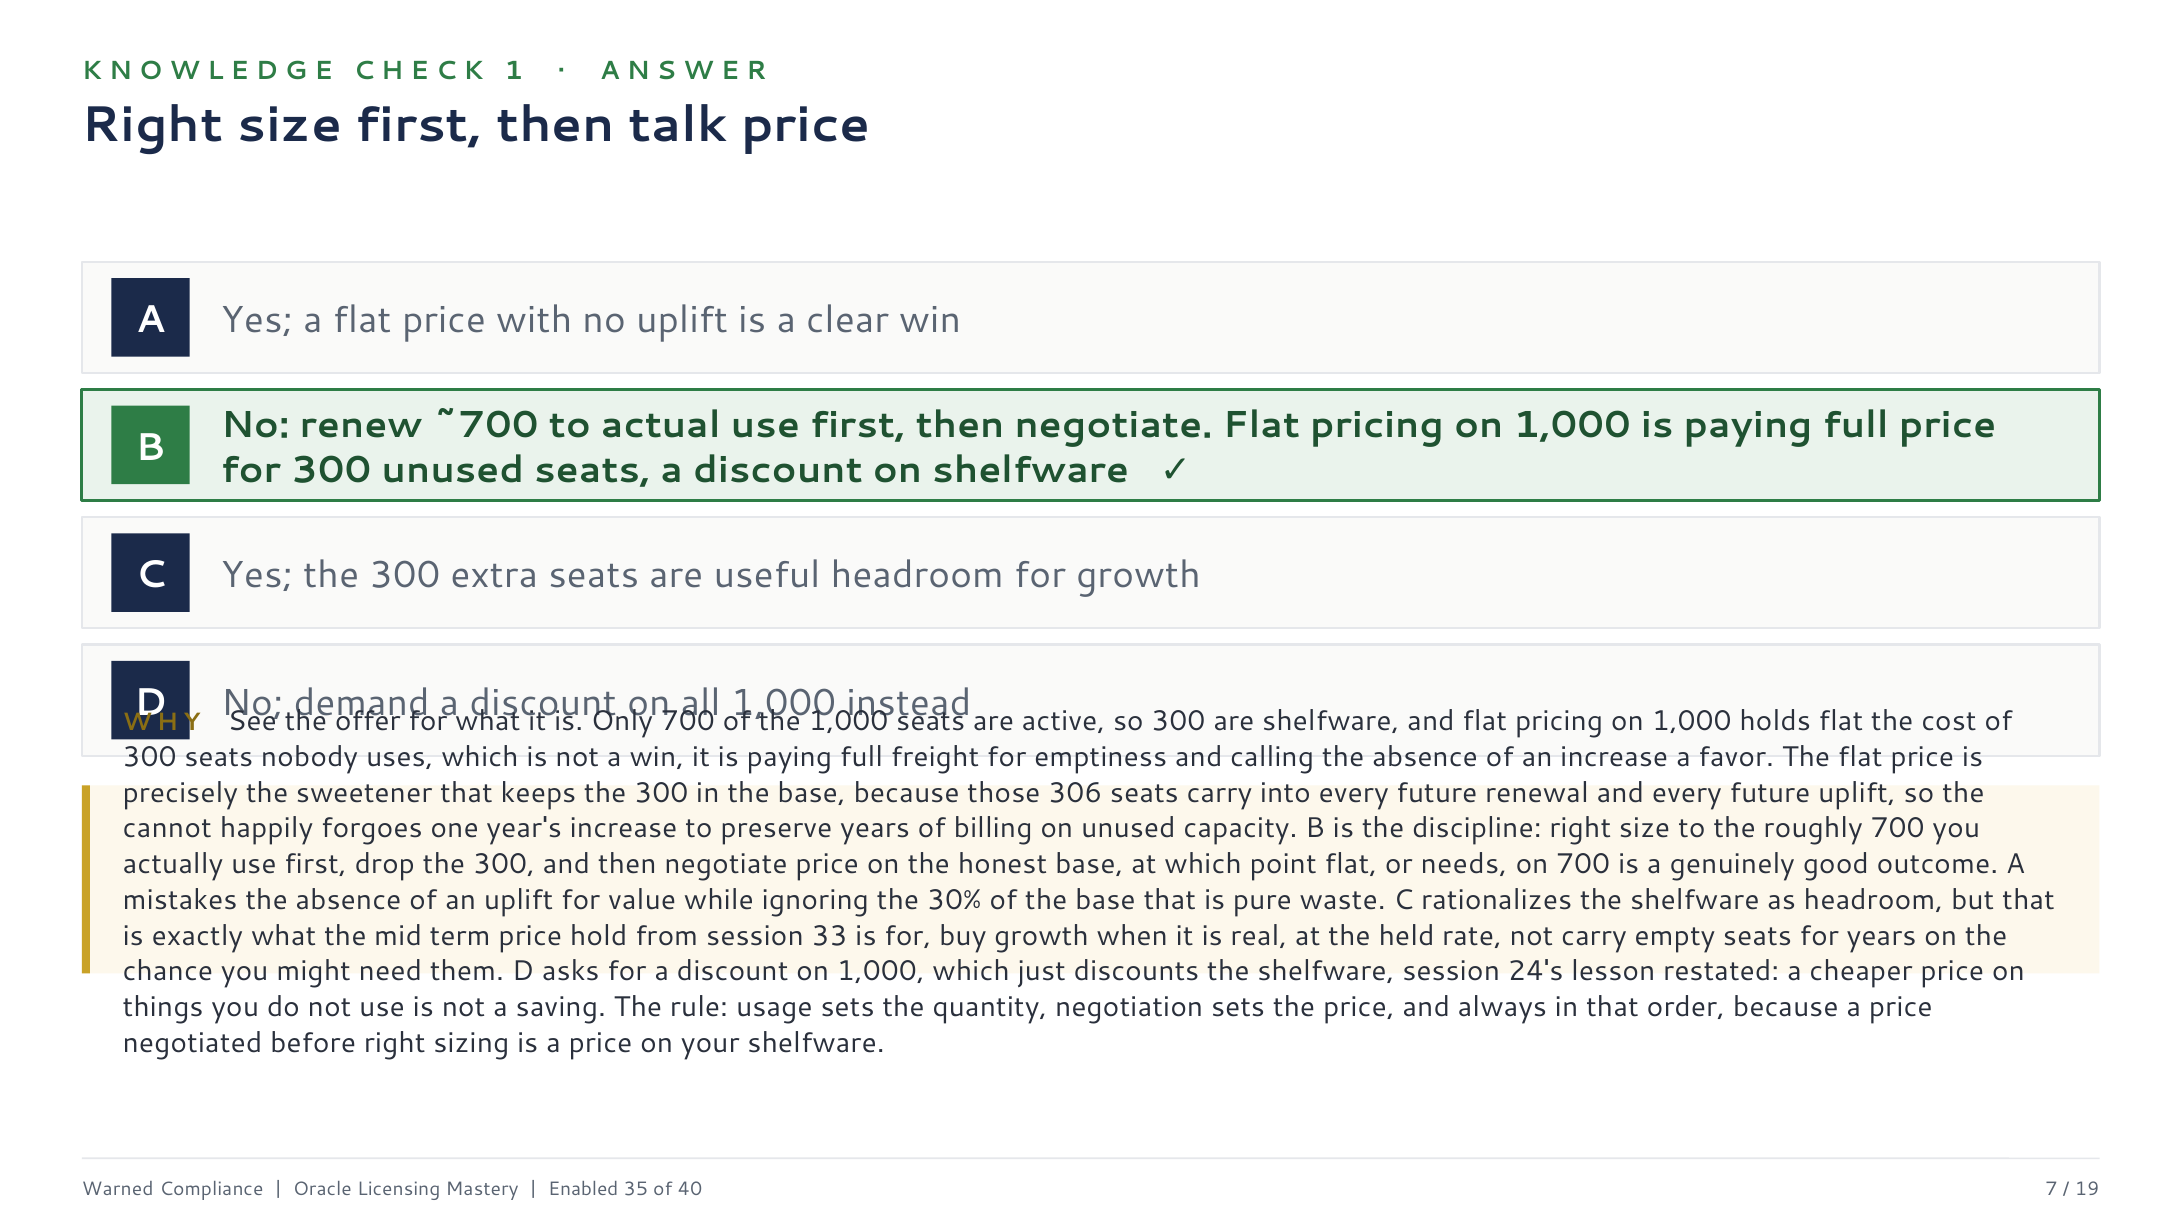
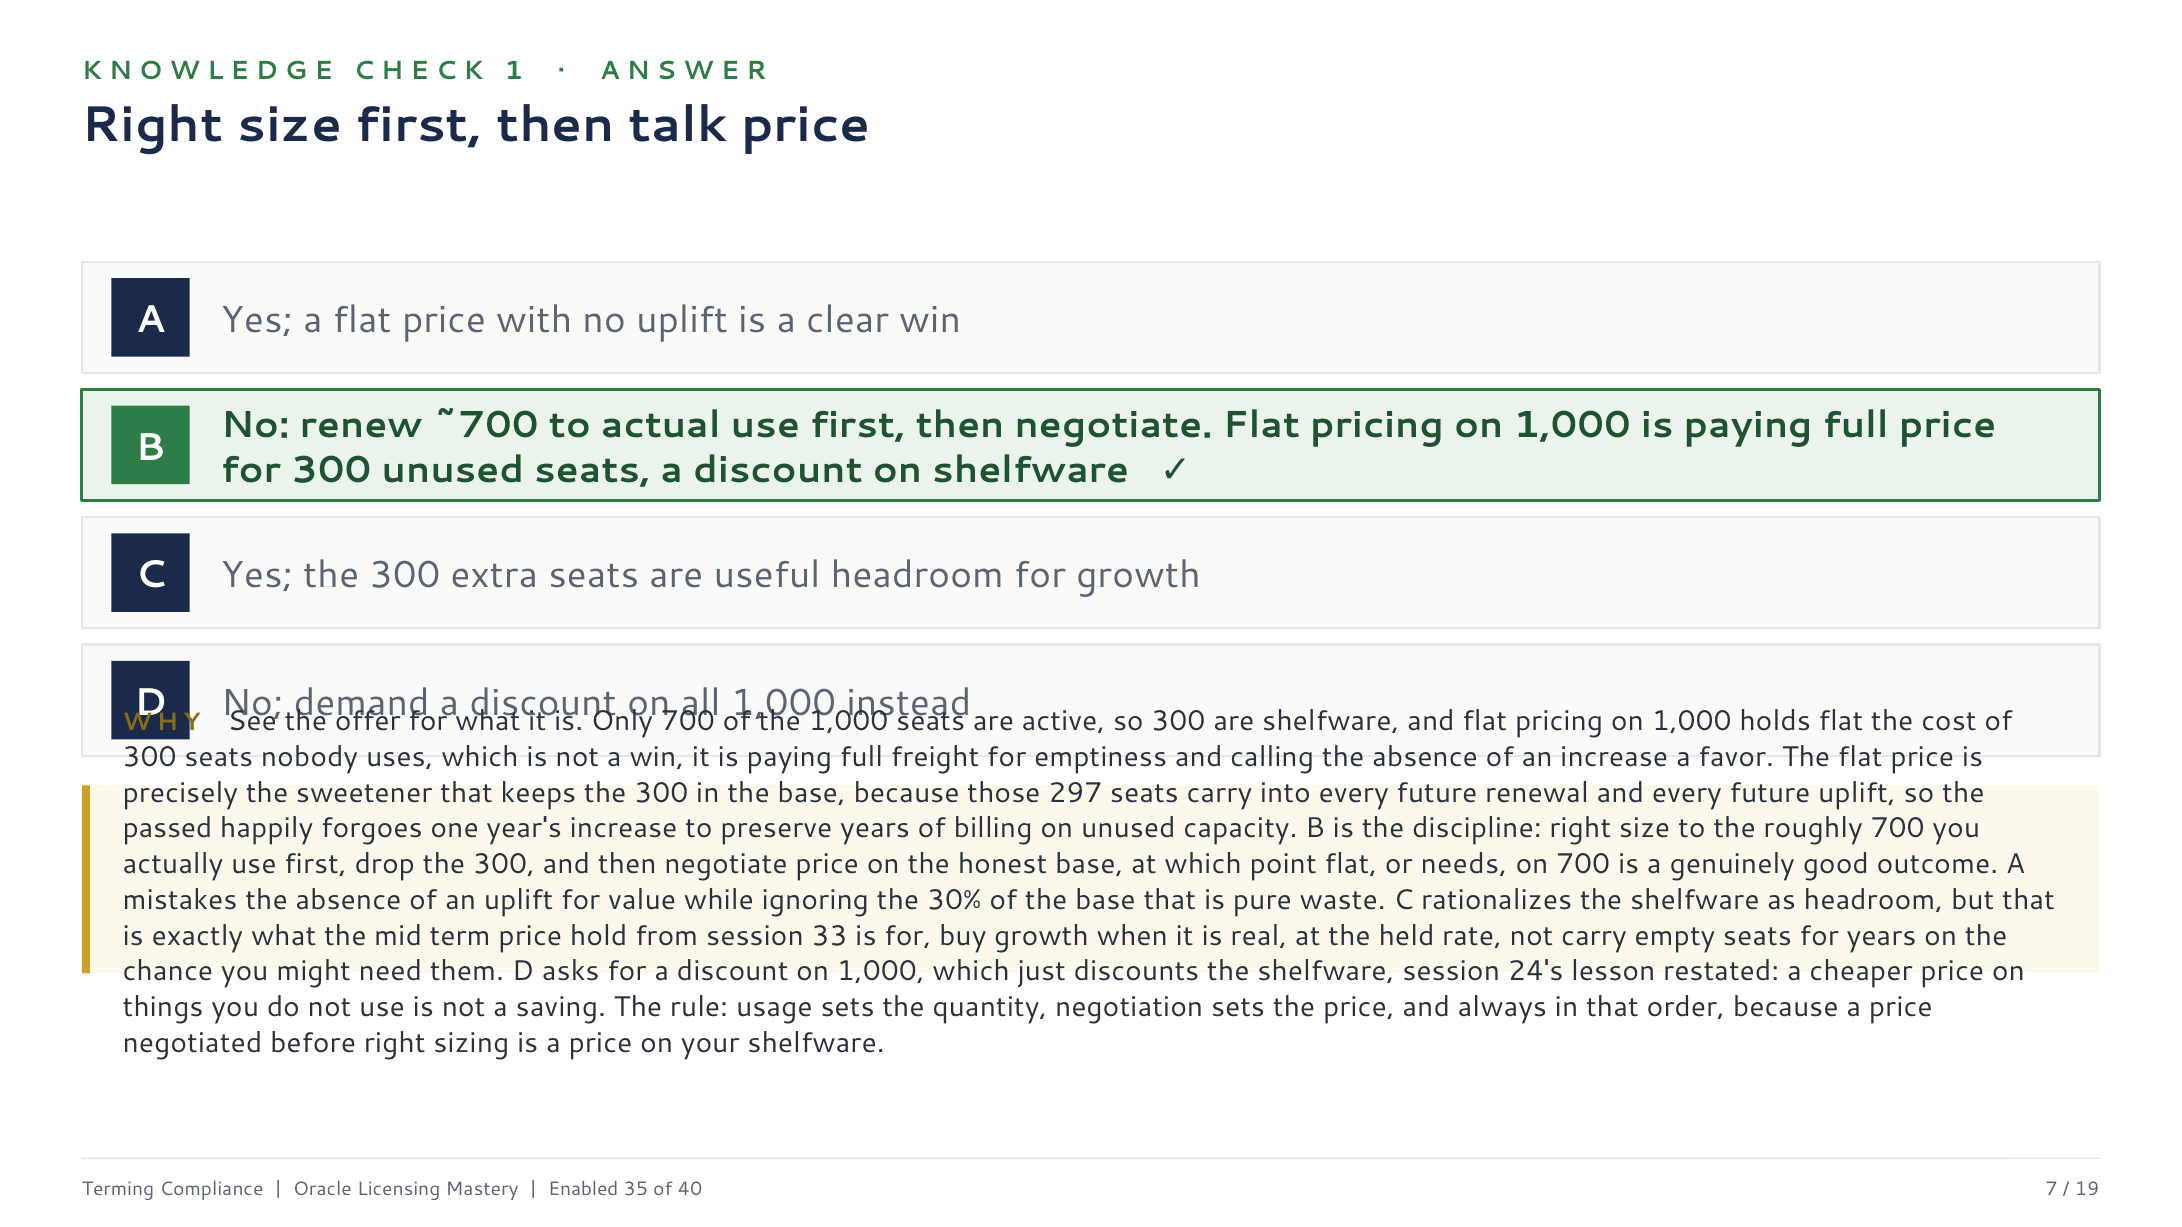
306: 306 -> 297 (1075, 793)
cannot: cannot -> passed (167, 829)
Warned: Warned -> Terming (118, 1189)
